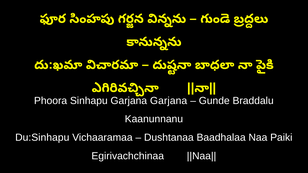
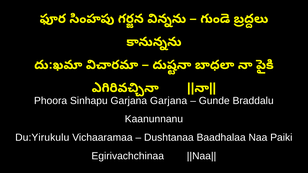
Du:Sinhapu: Du:Sinhapu -> Du:Yirukulu (42, 138)
